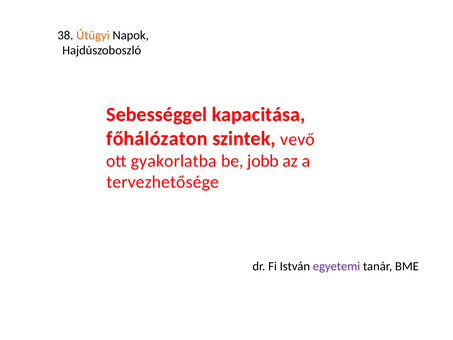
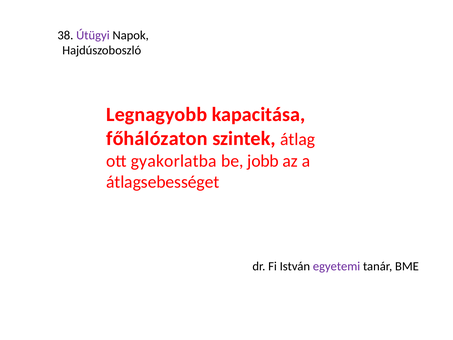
Útügyi colour: orange -> purple (93, 35)
Sebességgel: Sebességgel -> Legnagyobb (157, 114)
vevő: vevő -> átlag (298, 139)
tervezhetősége: tervezhetősége -> átlagsebességet (163, 182)
